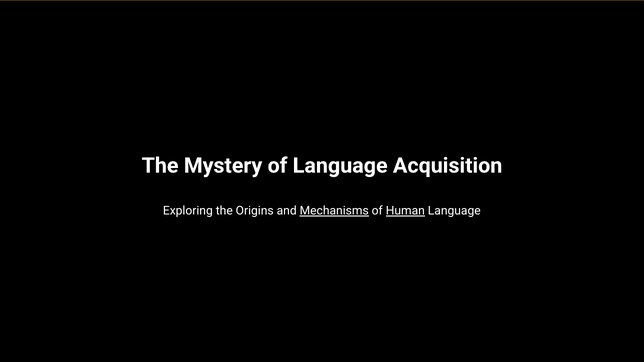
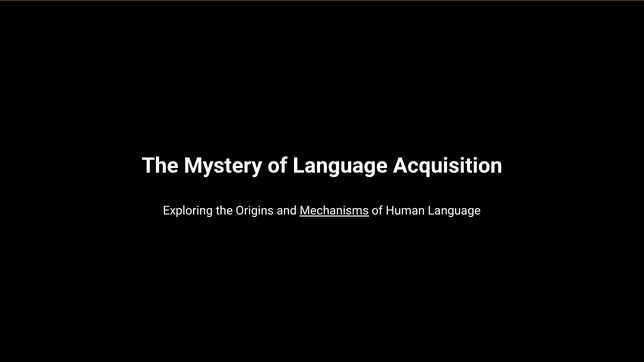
Human underline: present -> none (405, 211)
